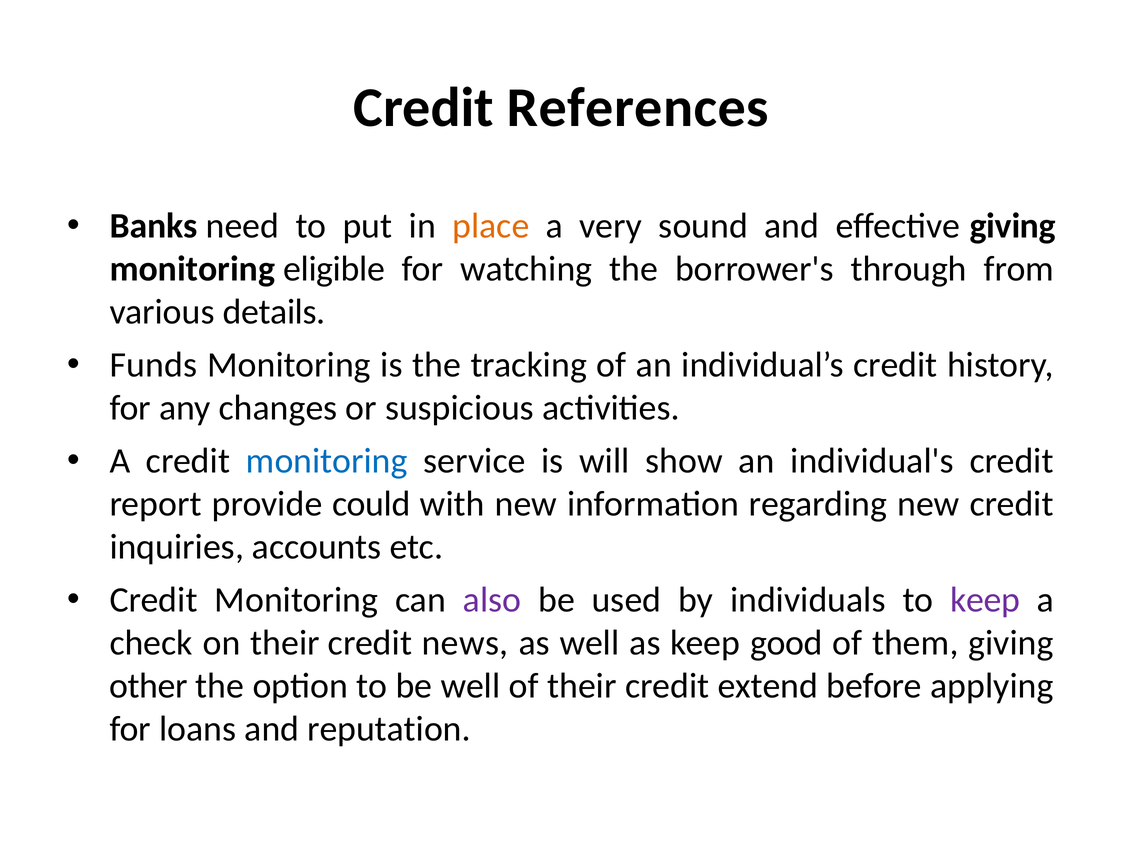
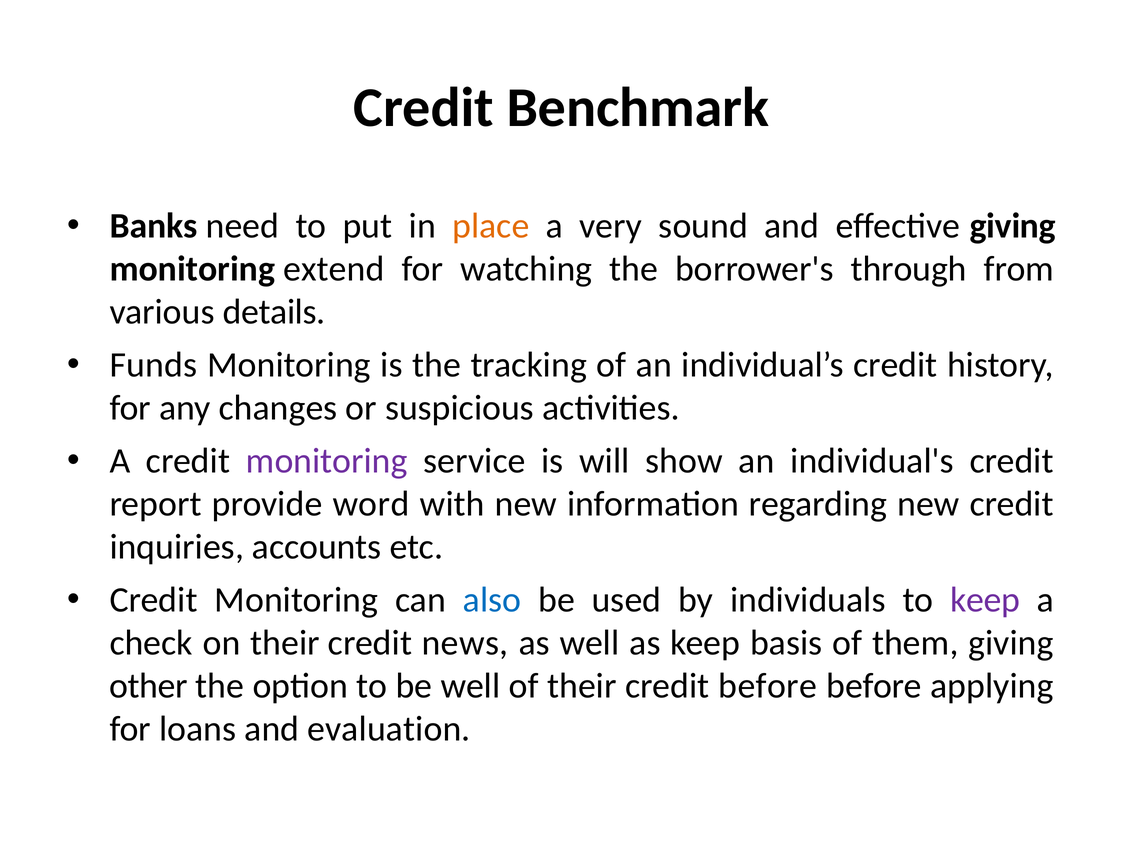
References: References -> Benchmark (638, 108)
eligible: eligible -> extend (334, 269)
monitoring colour: blue -> purple (327, 461)
could: could -> word (371, 504)
also colour: purple -> blue (492, 600)
good: good -> basis (786, 643)
credit extend: extend -> before (768, 686)
reputation: reputation -> evaluation (389, 729)
